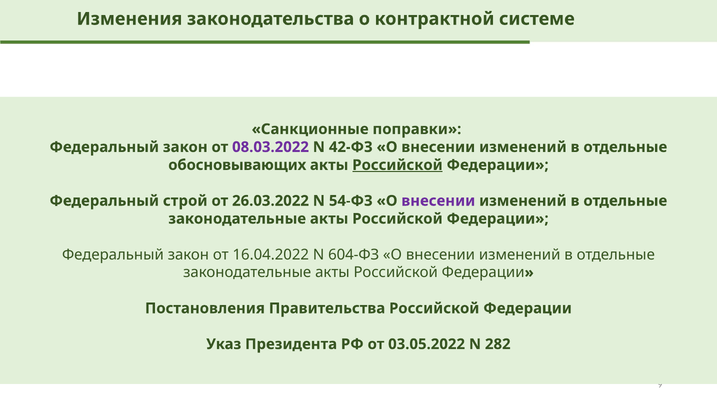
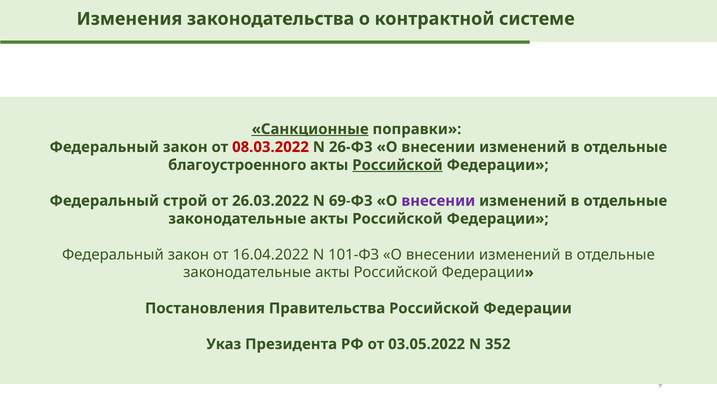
Санкционные underline: none -> present (310, 129)
08.03.2022 colour: purple -> red (270, 147)
42-ФЗ: 42-ФЗ -> 26-ФЗ (351, 147)
обосновывающих: обосновывающих -> благоустроенного (237, 165)
54-ФЗ: 54-ФЗ -> 69-ФЗ (351, 201)
604-ФЗ: 604-ФЗ -> 101-ФЗ (354, 255)
282: 282 -> 352 (498, 344)
